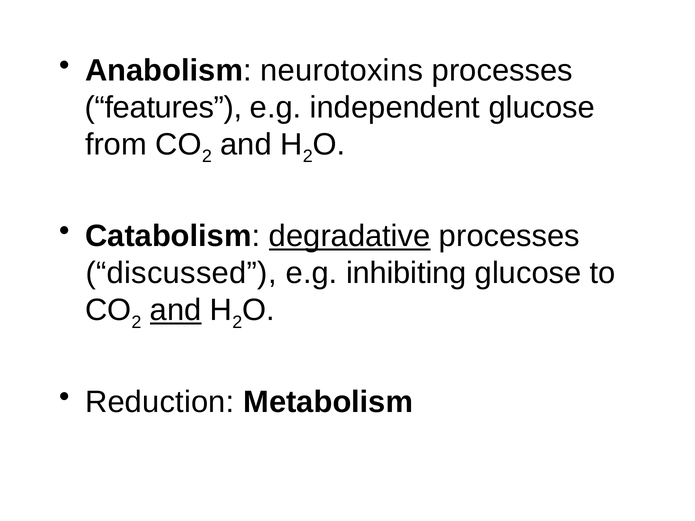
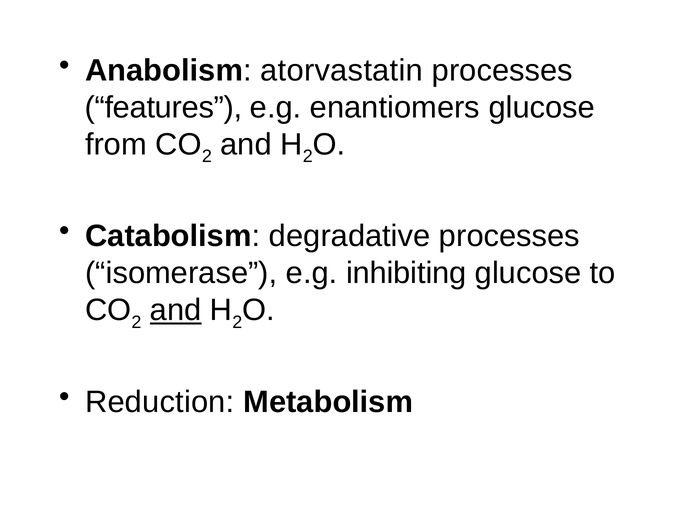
neurotoxins: neurotoxins -> atorvastatin (342, 70)
independent: independent -> enantiomers (395, 108)
degradative underline: present -> none (350, 236)
discussed: discussed -> isomerase (181, 273)
